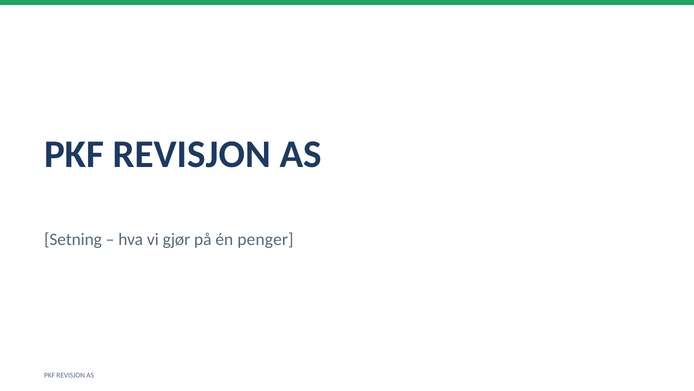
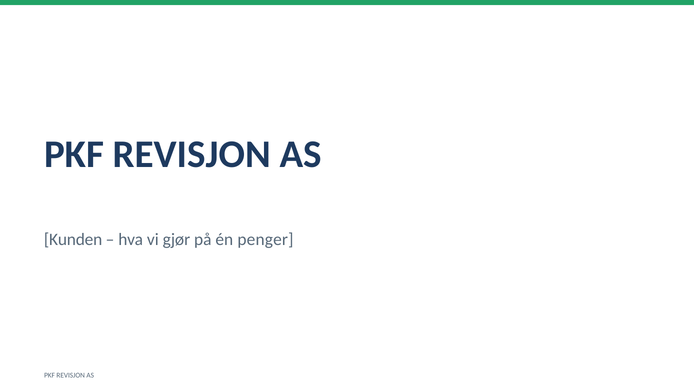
Setning: Setning -> Kunden (73, 239)
